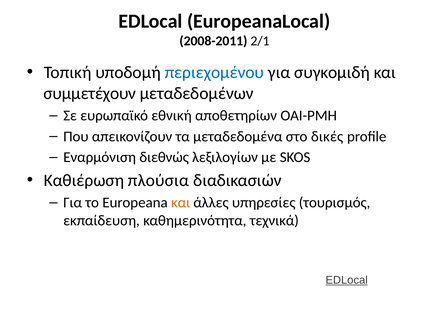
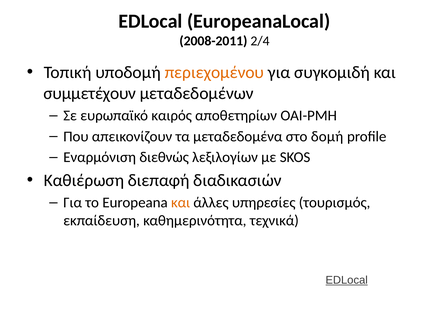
2/1: 2/1 -> 2/4 (260, 41)
περιεχομένου colour: blue -> orange (214, 73)
εθνική: εθνική -> καιρός (172, 116)
δικές: δικές -> δομή (327, 136)
πλούσια: πλούσια -> διεπαφή (159, 180)
